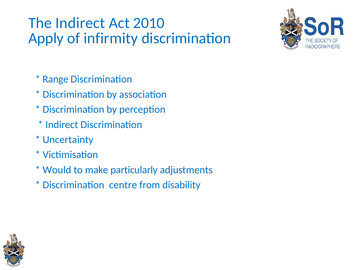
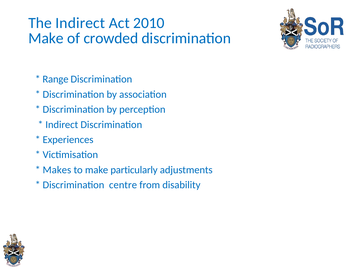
Apply: Apply -> Make (46, 38)
infirmity: infirmity -> crowded (111, 38)
Uncertainty: Uncertainty -> Experiences (68, 140)
Would: Would -> Makes (57, 170)
